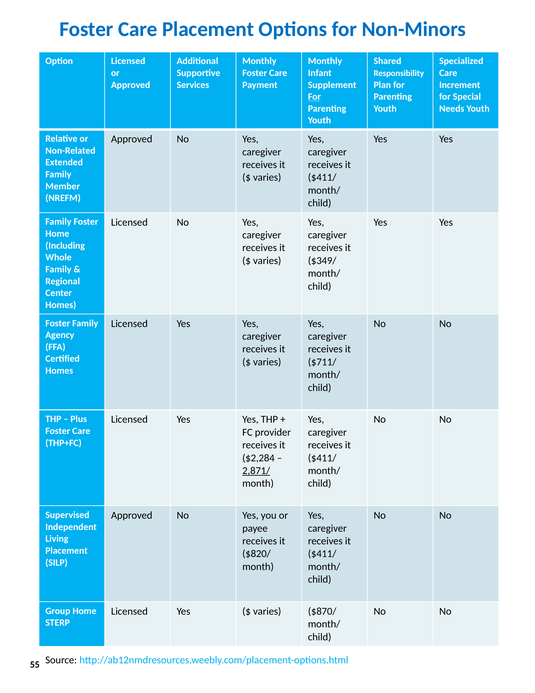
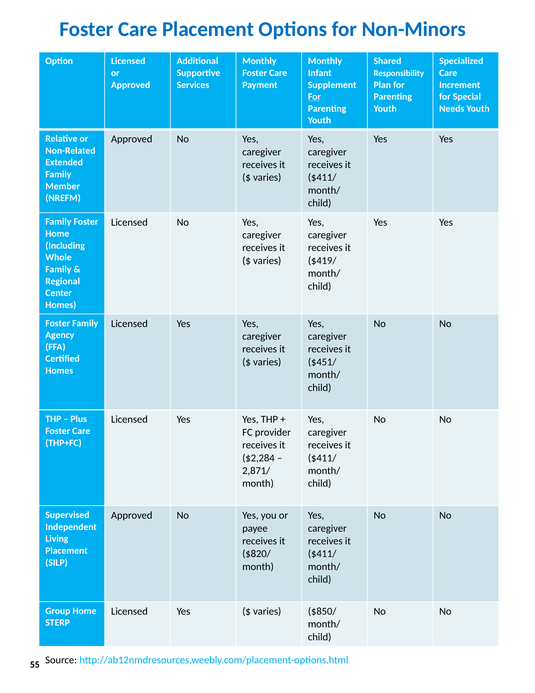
$349/: $349/ -> $419/ (322, 260)
$711/: $711/ -> $451/ (322, 362)
2,871/ underline: present -> none (256, 470)
$870/: $870/ -> $850/ (322, 611)
